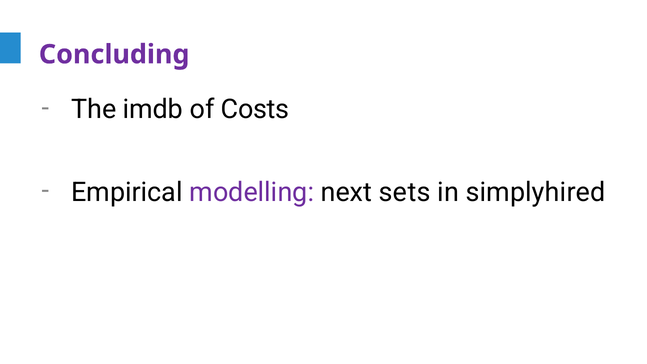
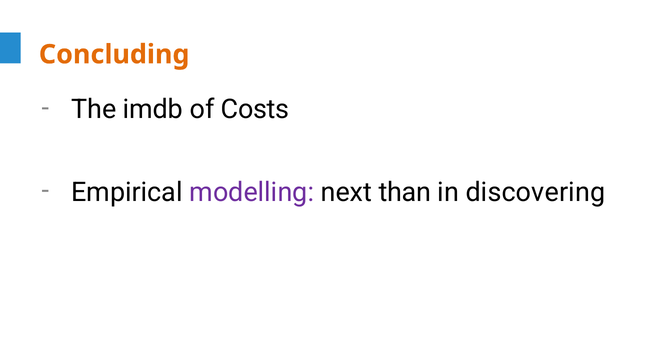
Concluding colour: purple -> orange (114, 54)
sets: sets -> than (405, 192)
simplyhired: simplyhired -> discovering (535, 192)
